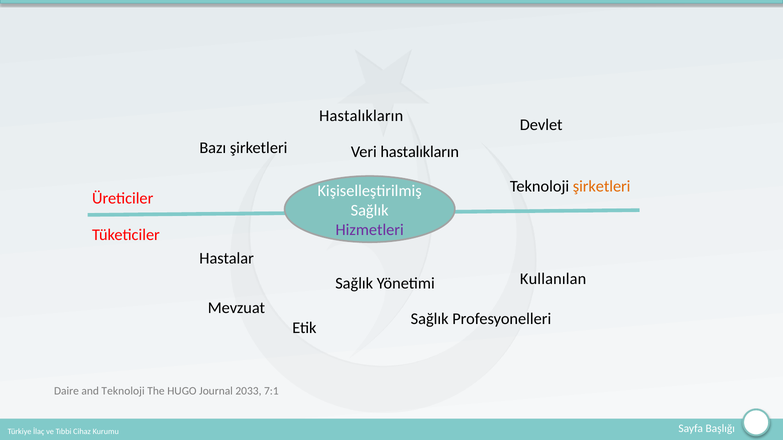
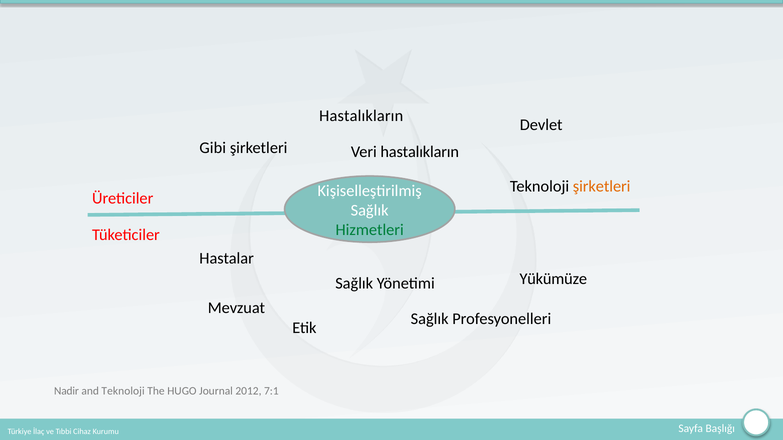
Bazı: Bazı -> Gibi (213, 148)
Hizmetleri colour: purple -> green (370, 230)
Kullanılan: Kullanılan -> Yükümüze (553, 279)
Daire: Daire -> Nadir (66, 391)
2033: 2033 -> 2012 (248, 391)
